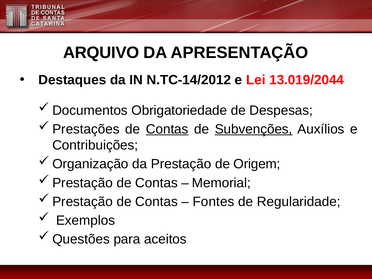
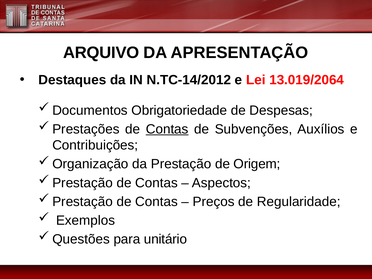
13.019/2044: 13.019/2044 -> 13.019/2064 (307, 80)
Subvenções underline: present -> none (254, 129)
Memorial: Memorial -> Aspectos (221, 183)
Fontes: Fontes -> Preços (214, 202)
aceitos: aceitos -> unitário (165, 239)
